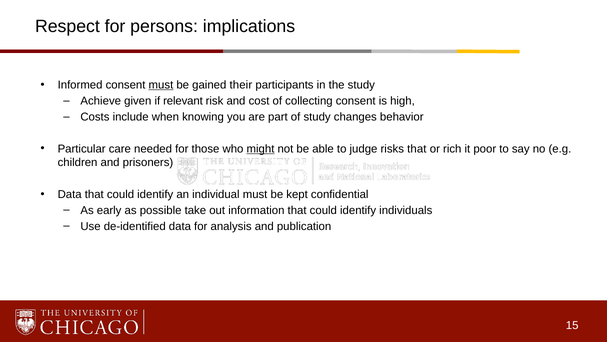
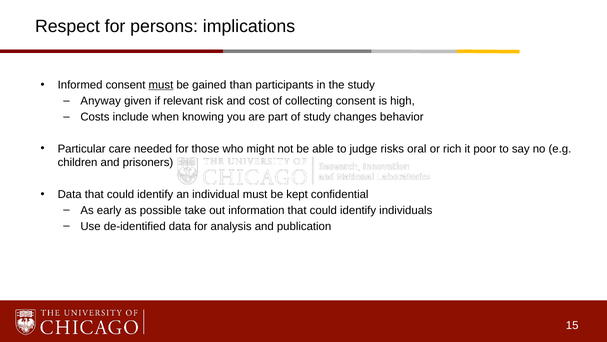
their: their -> than (241, 85)
Achieve: Achieve -> Anyway (101, 101)
might underline: present -> none (261, 149)
risks that: that -> oral (417, 149)
